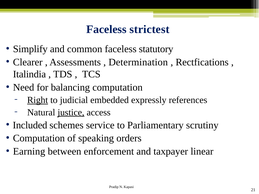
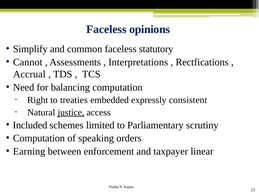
strictest: strictest -> opinions (150, 29)
Clearer: Clearer -> Cannot (28, 62)
Determination: Determination -> Interpretations (138, 62)
Italindia: Italindia -> Accrual (29, 74)
Right underline: present -> none (38, 100)
judicial: judicial -> treaties (74, 100)
references: references -> consistent (188, 100)
service: service -> limited (100, 125)
